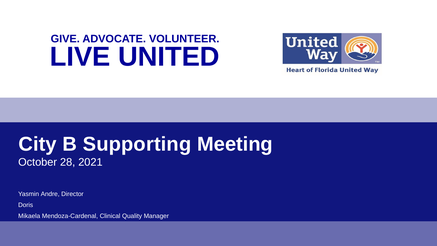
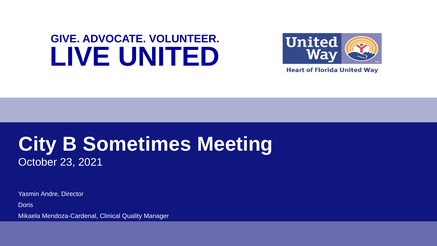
Supporting: Supporting -> Sometimes (137, 144)
28: 28 -> 23 (68, 162)
